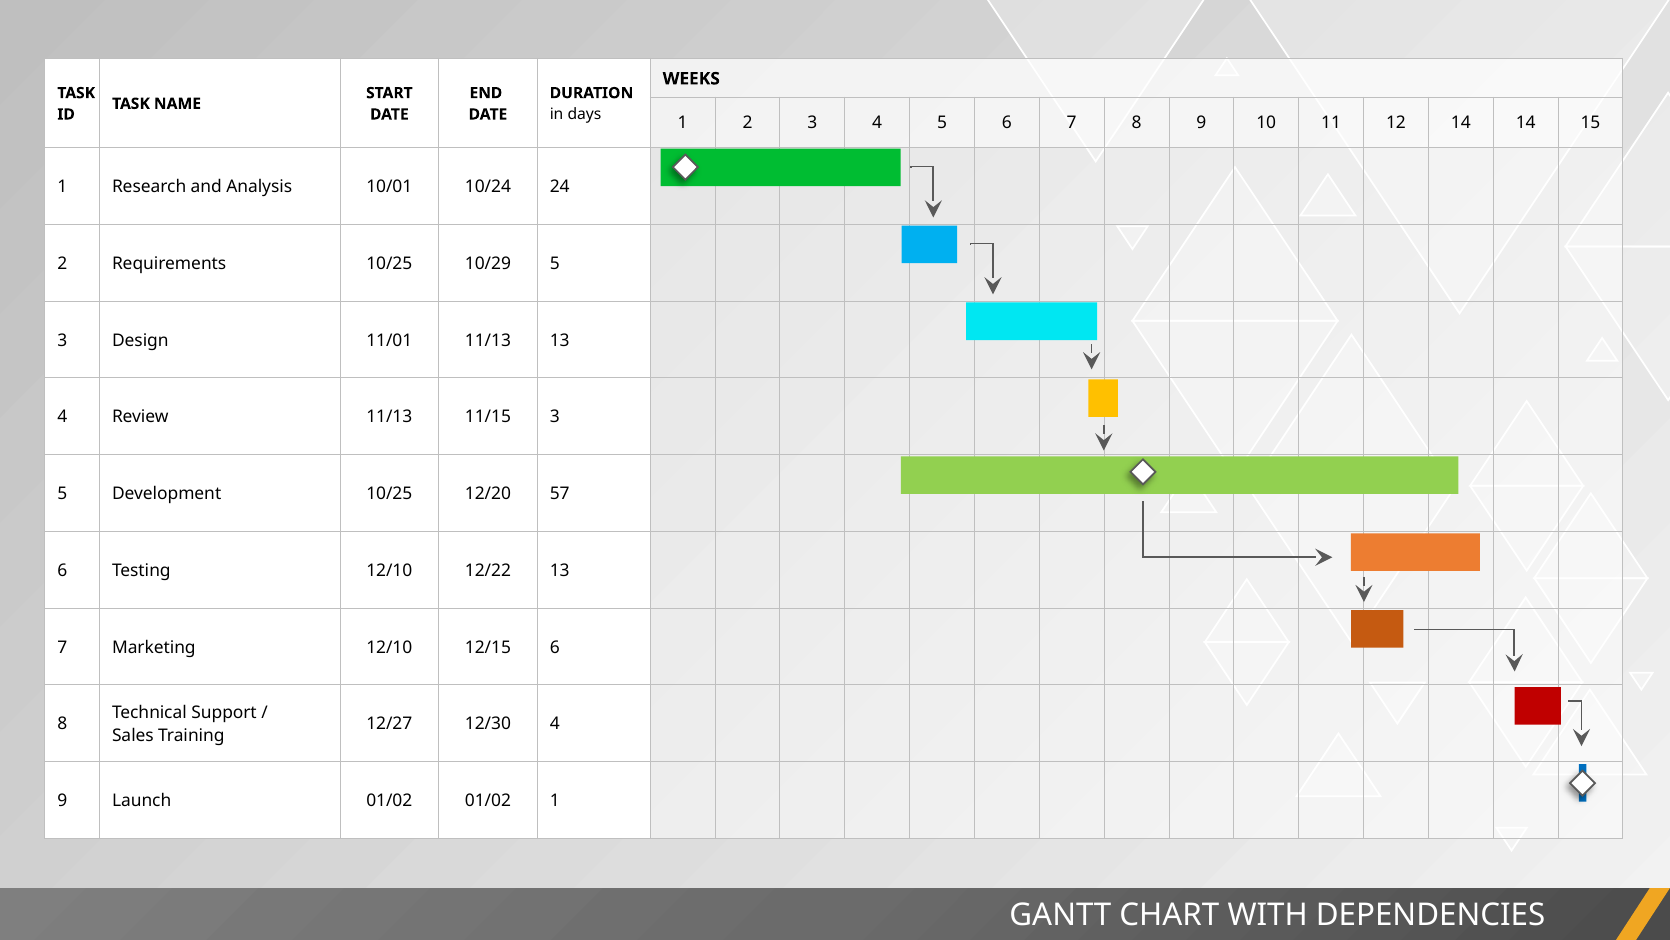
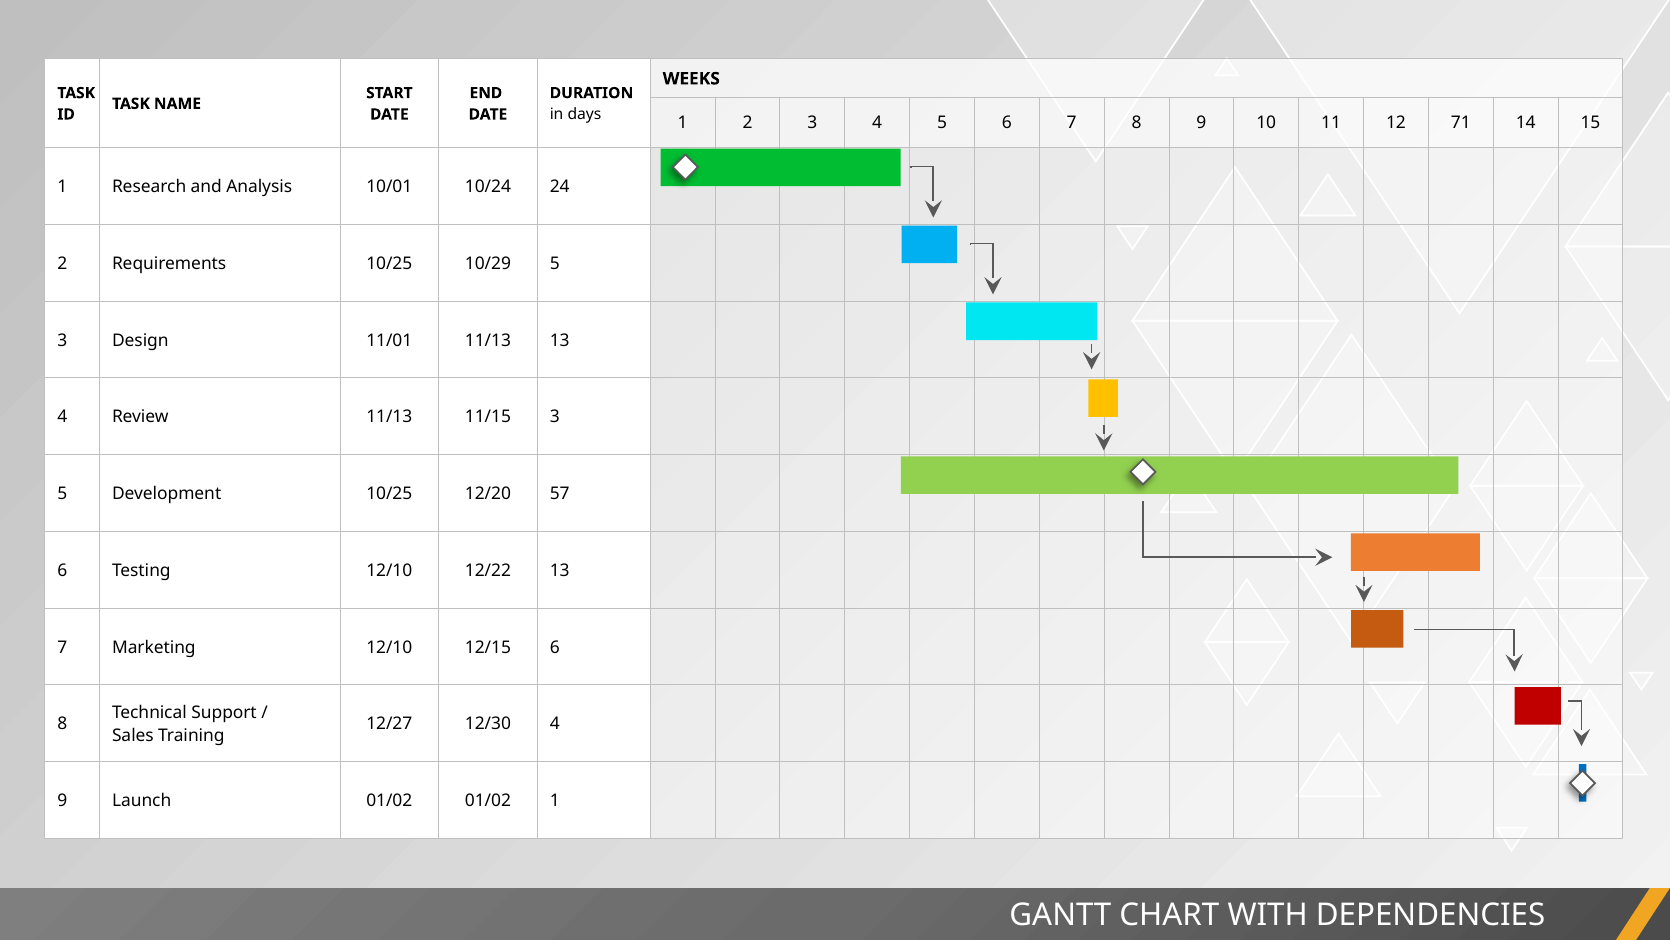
12 14: 14 -> 71 (1461, 123)
